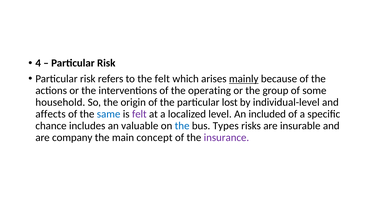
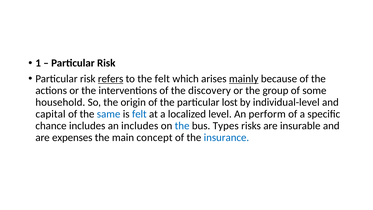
4: 4 -> 1 (38, 63)
refers underline: none -> present (111, 79)
operating: operating -> discovery (209, 90)
affects: affects -> capital (51, 114)
felt colour: purple -> blue (139, 114)
included: included -> perform (267, 114)
an valuable: valuable -> includes (140, 126)
company: company -> expenses (72, 137)
insurance colour: purple -> blue (226, 137)
